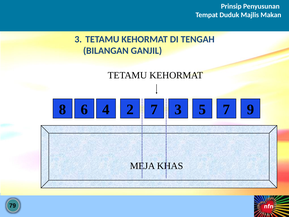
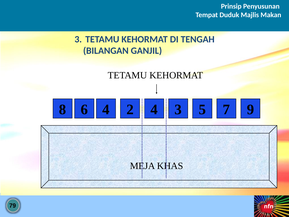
2 7: 7 -> 4 (154, 109)
